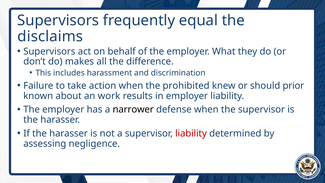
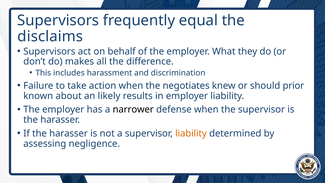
prohibited: prohibited -> negotiates (186, 86)
work: work -> likely (109, 96)
liability colour: red -> orange (191, 133)
